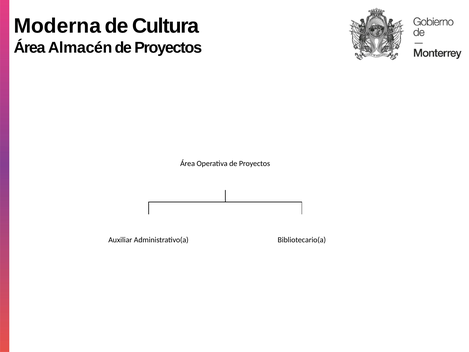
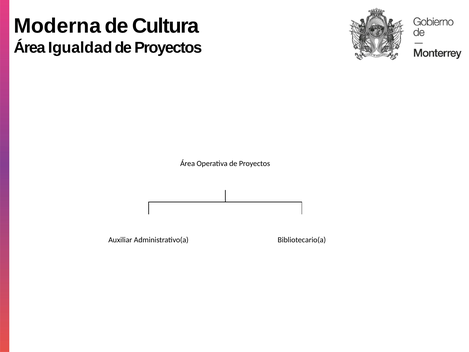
Almacén: Almacén -> Igualdad (80, 47)
